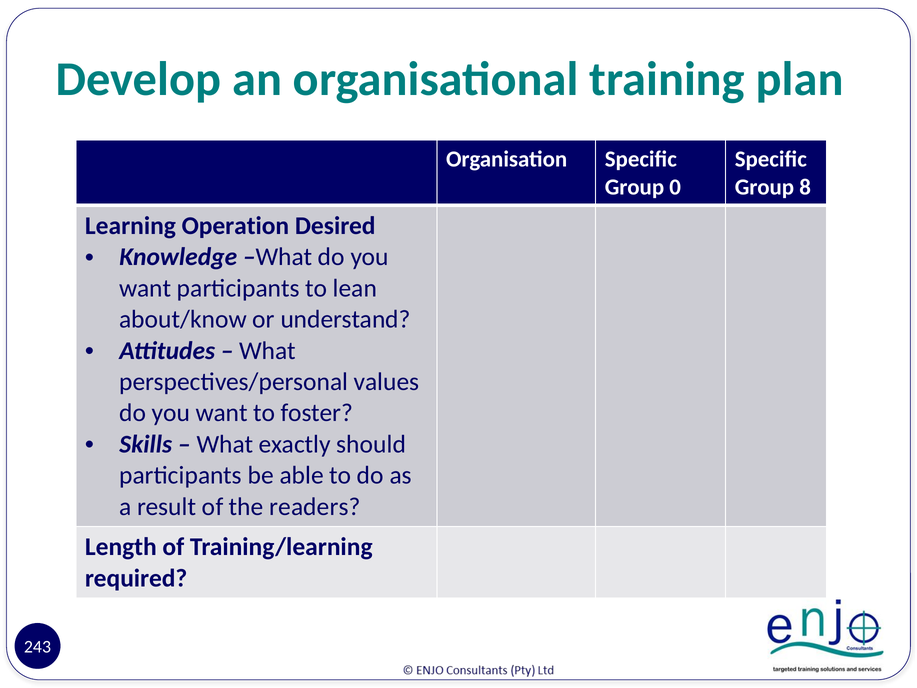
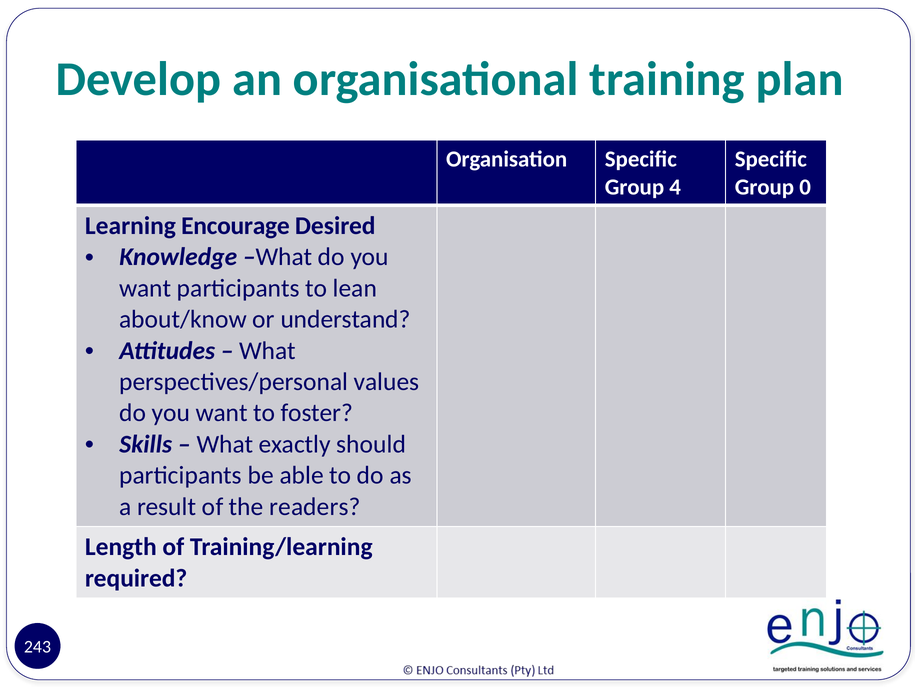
0: 0 -> 4 (675, 187)
8: 8 -> 0 (805, 187)
Operation: Operation -> Encourage (235, 226)
